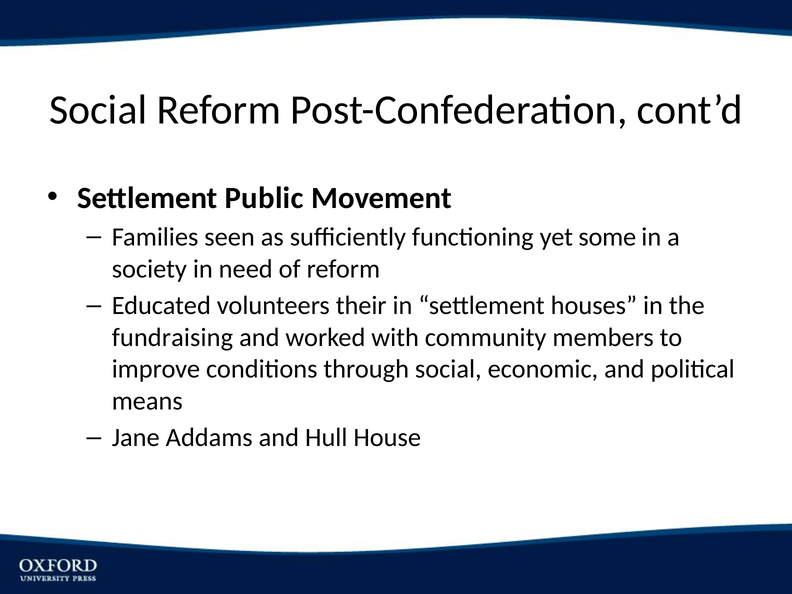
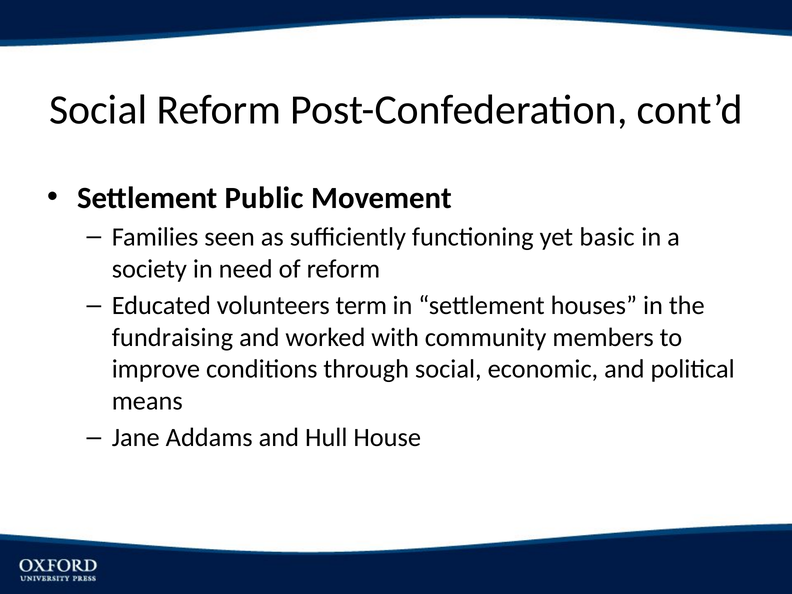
some: some -> basic (607, 237)
their: their -> term (361, 306)
